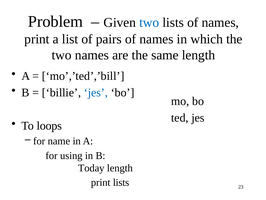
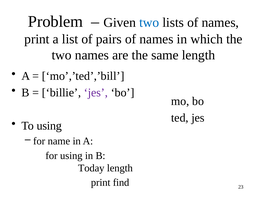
jes colour: blue -> purple (96, 92)
To loops: loops -> using (49, 125)
print lists: lists -> find (121, 182)
